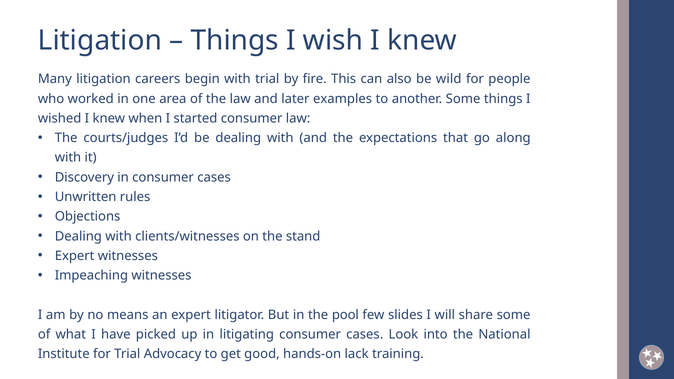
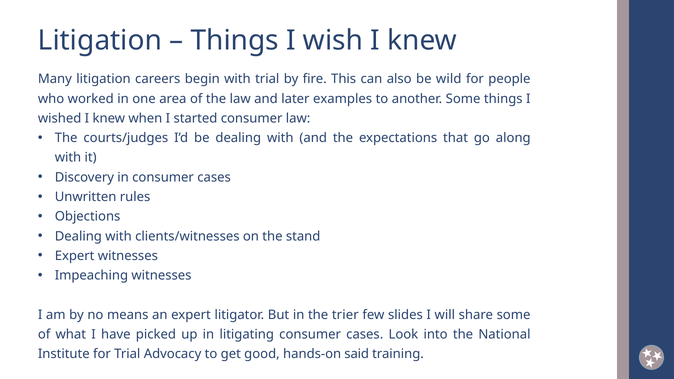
pool: pool -> trier (345, 315)
lack: lack -> said (357, 354)
